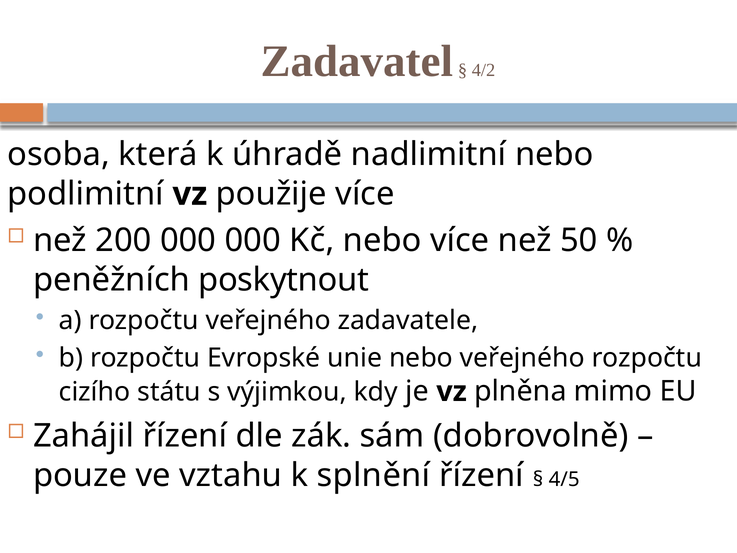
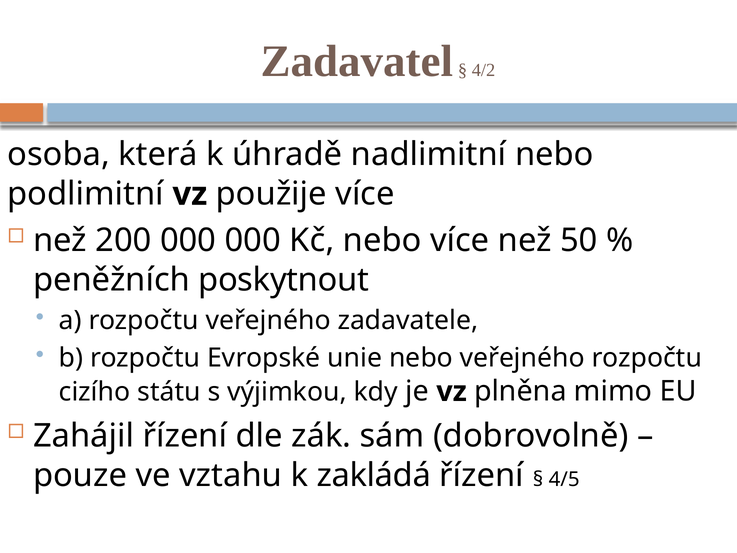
splnění: splnění -> zakládá (374, 475)
